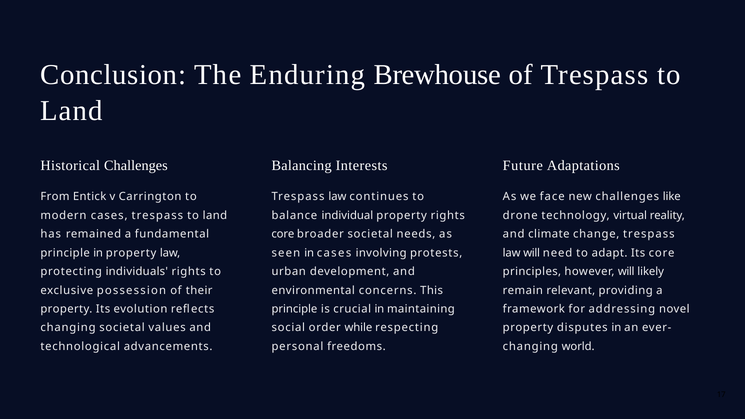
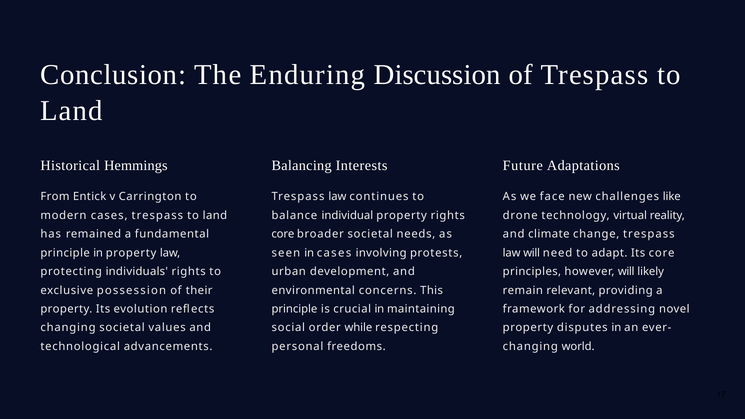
Brewhouse: Brewhouse -> Discussion (437, 75)
Historical Challenges: Challenges -> Hemmings (136, 166)
